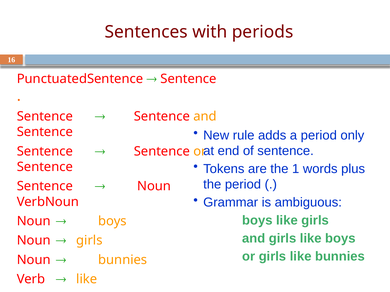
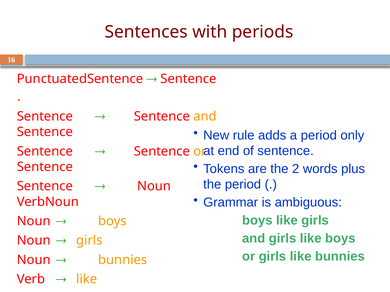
1: 1 -> 2 (296, 169)
